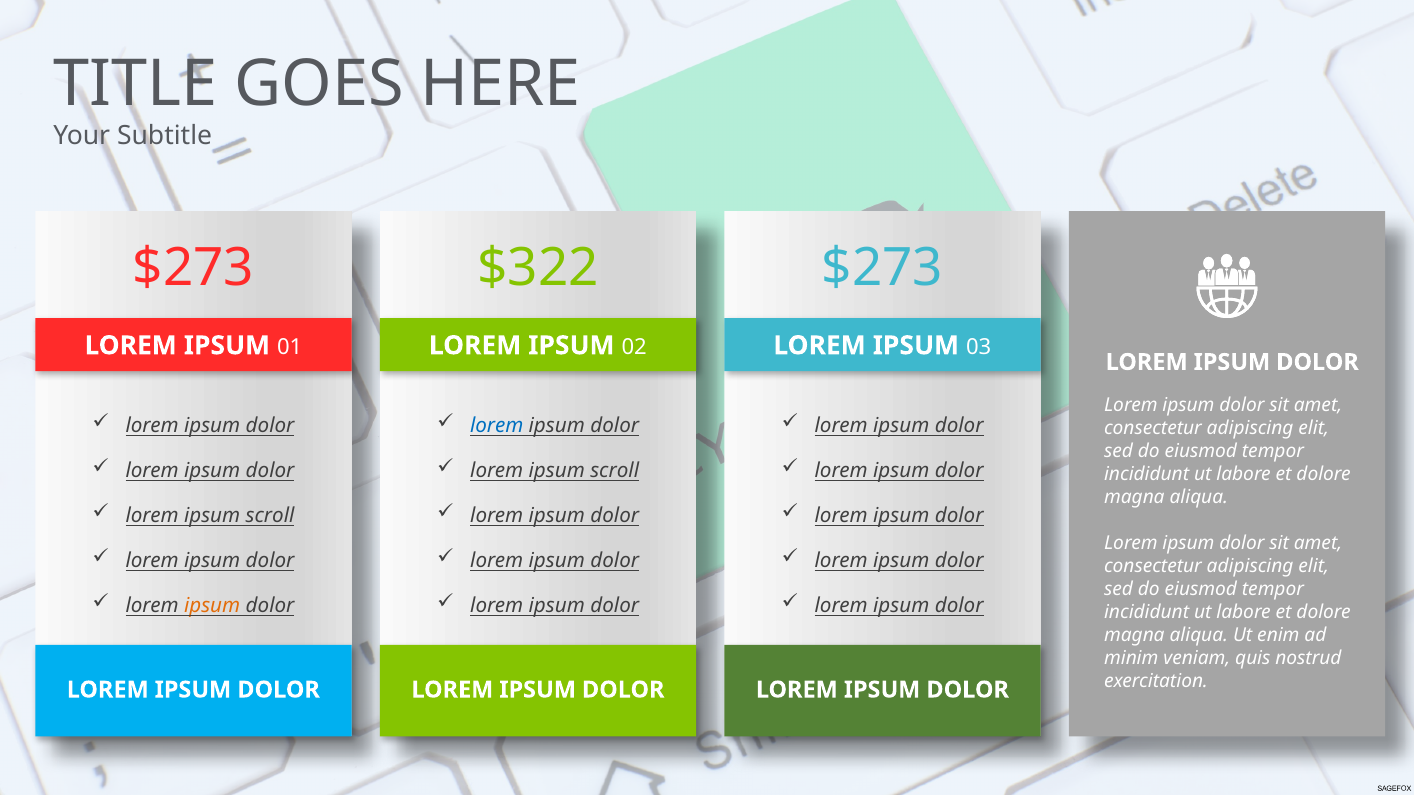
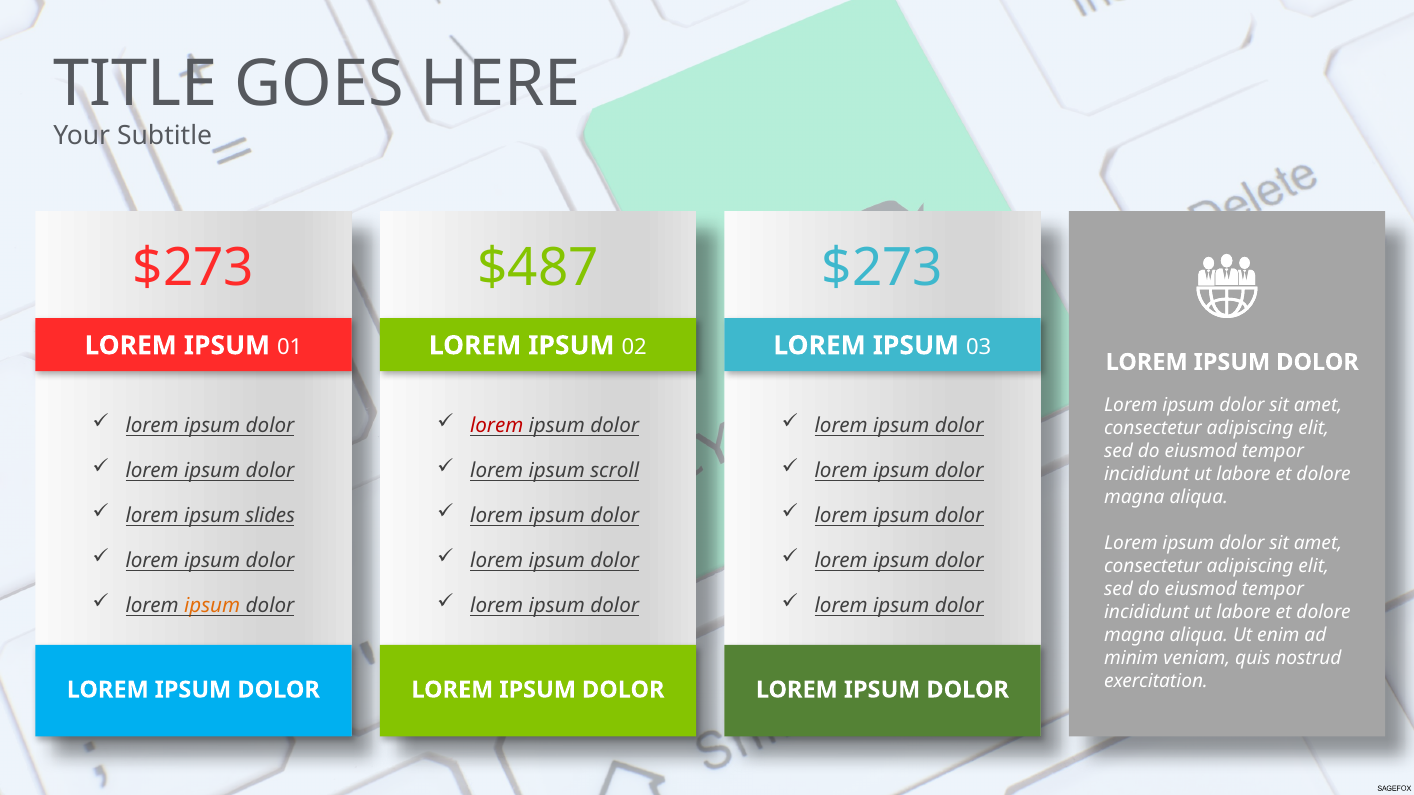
$322: $322 -> $487 (538, 268)
lorem colour: blue -> red (497, 426)
scroll: scroll -> slides (270, 516)
